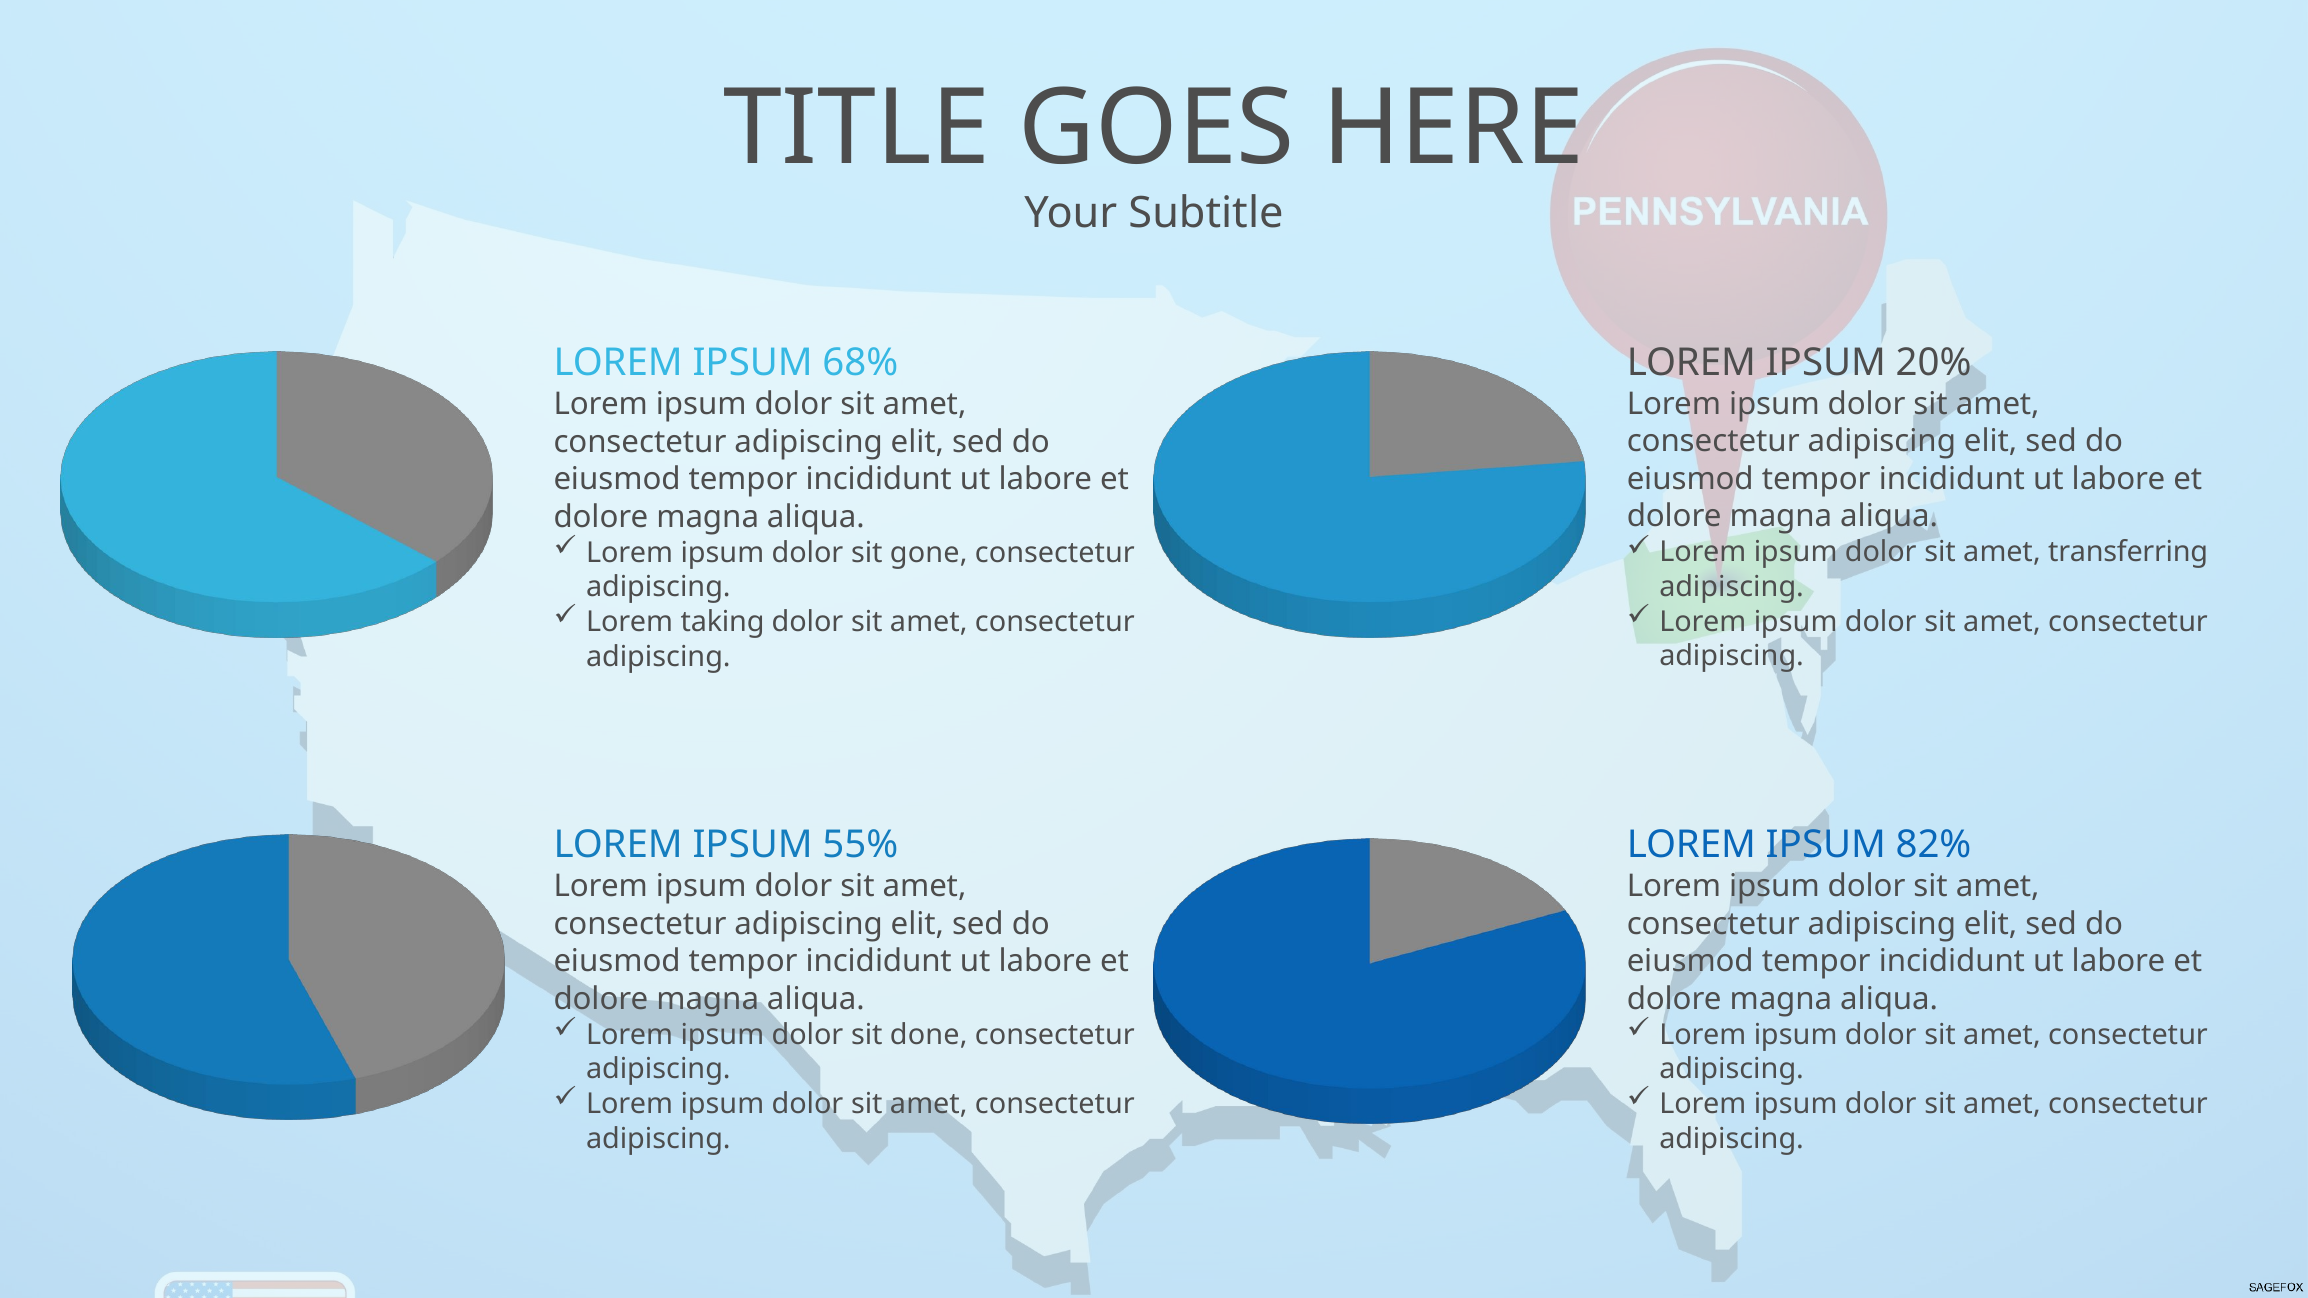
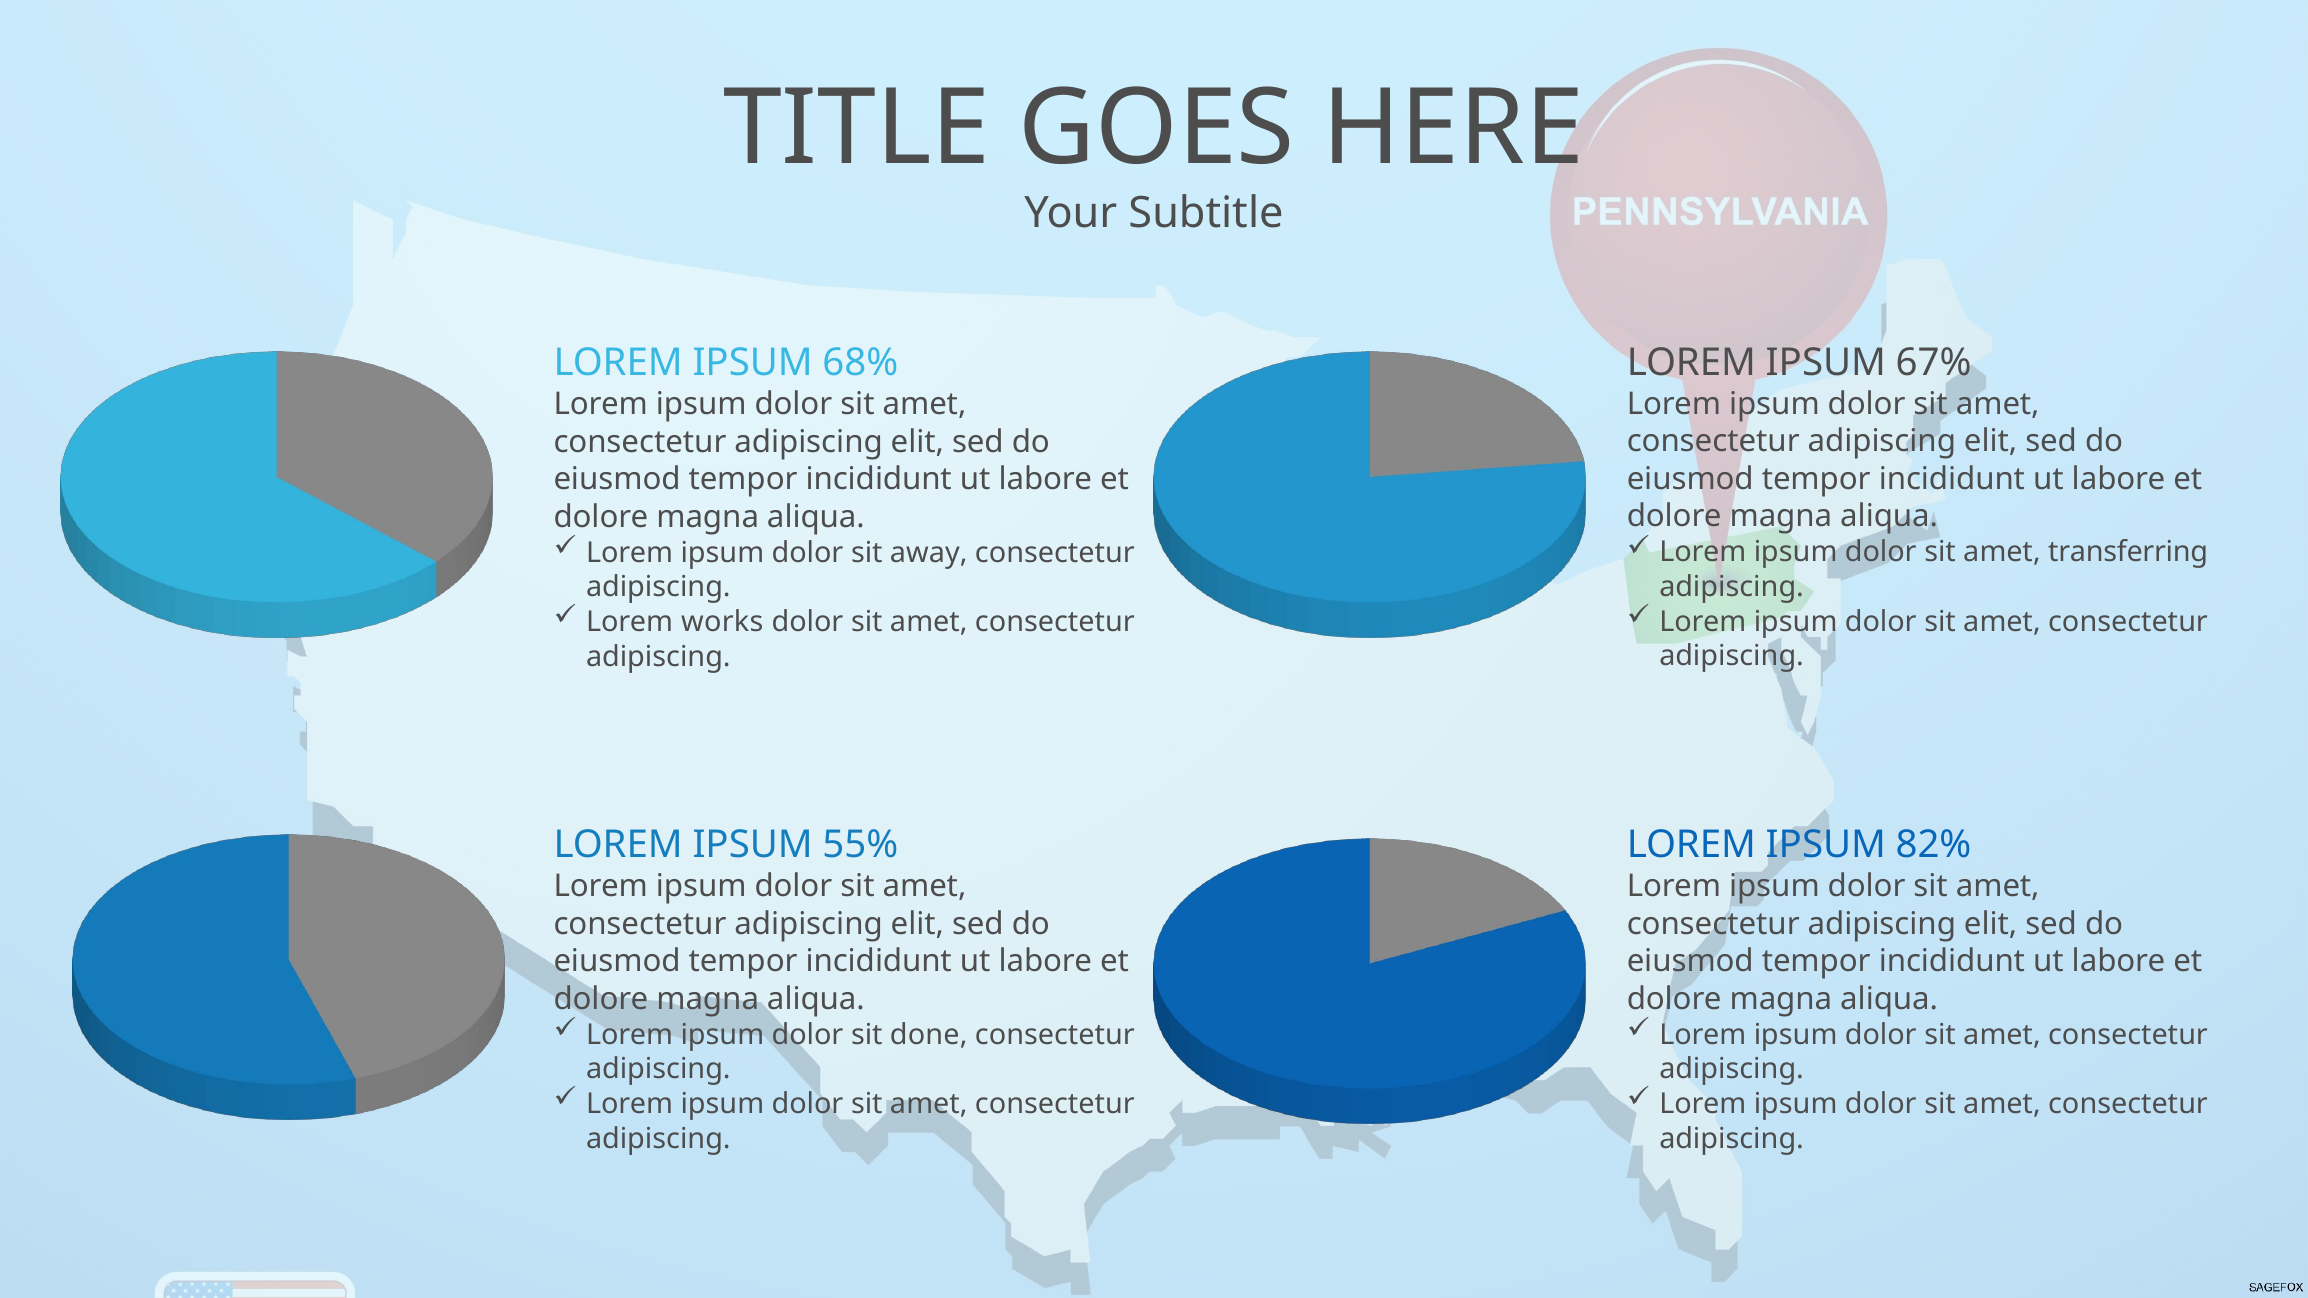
20%: 20% -> 67% (1934, 362)
gone: gone -> away (929, 553)
taking: taking -> works (722, 622)
